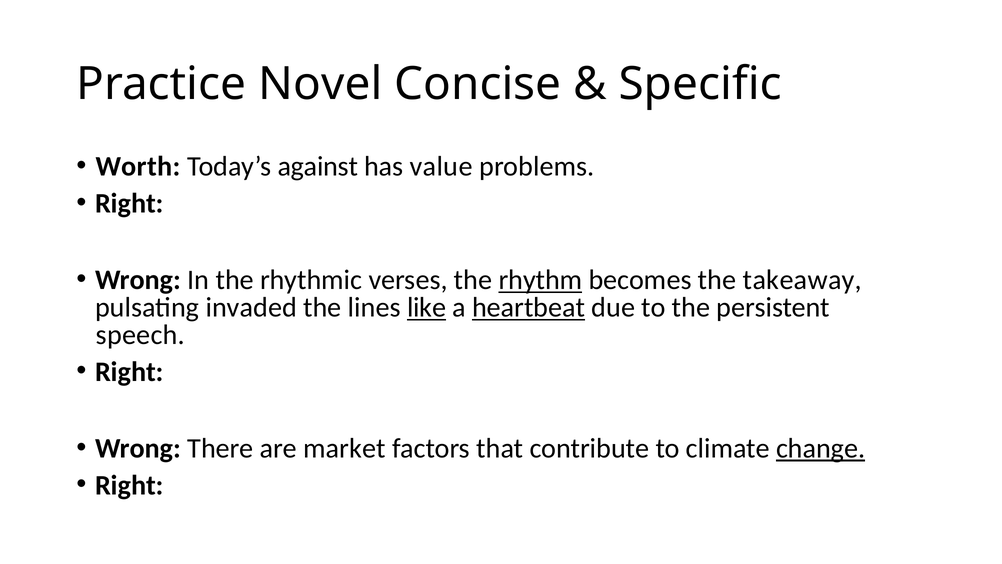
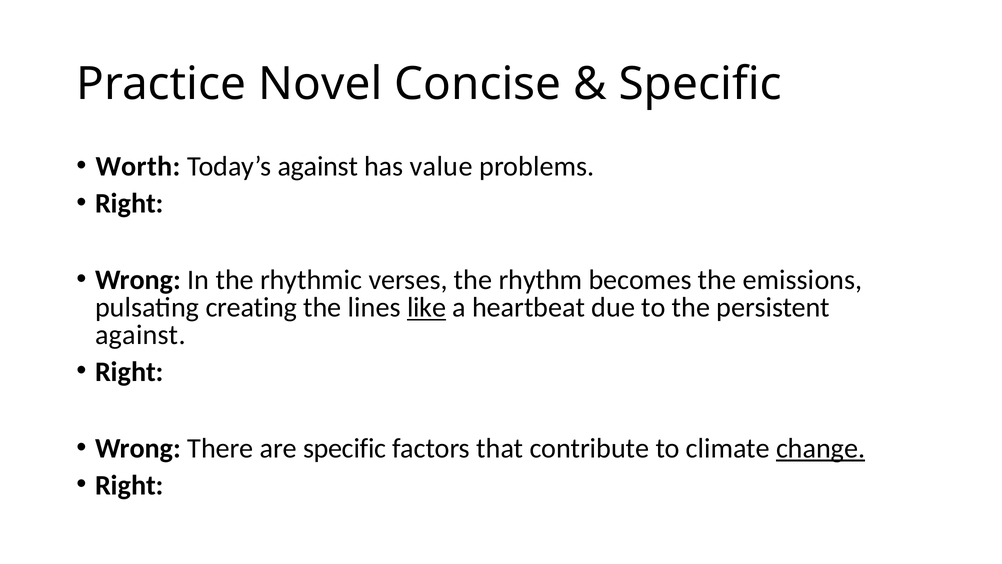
rhythm underline: present -> none (540, 280)
takeaway: takeaway -> emissions (803, 280)
invaded: invaded -> creating (251, 307)
heartbeat underline: present -> none (529, 307)
speech: speech -> against (140, 335)
are market: market -> specific (345, 448)
